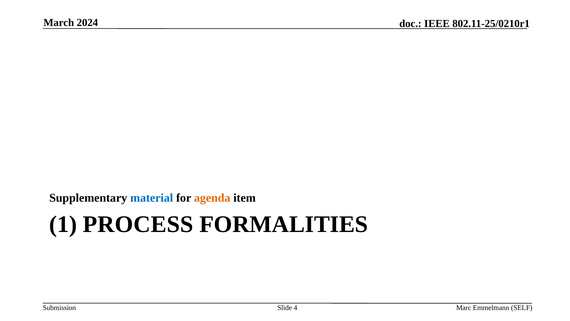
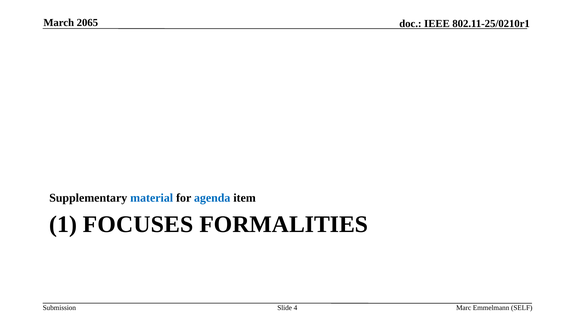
2024: 2024 -> 2065 (87, 23)
agenda colour: orange -> blue (212, 198)
PROCESS: PROCESS -> FOCUSES (138, 224)
